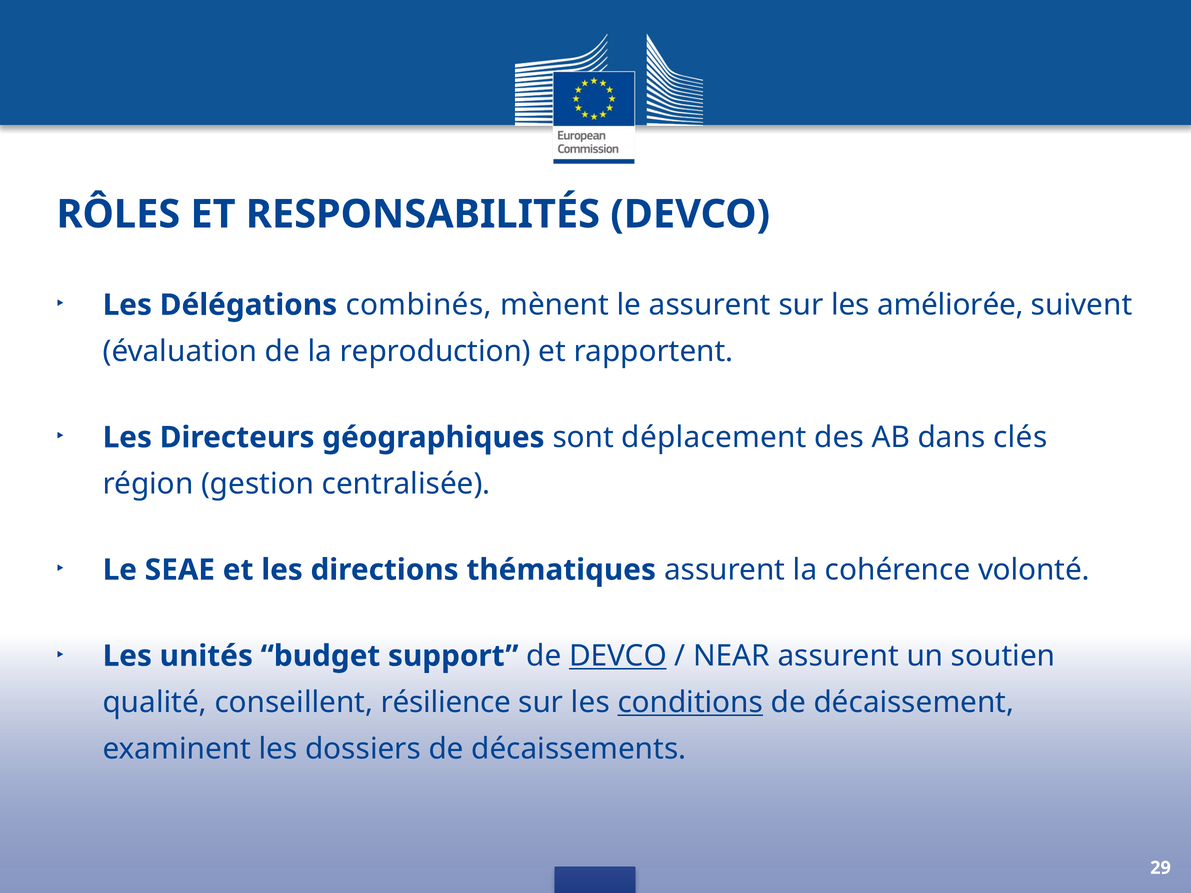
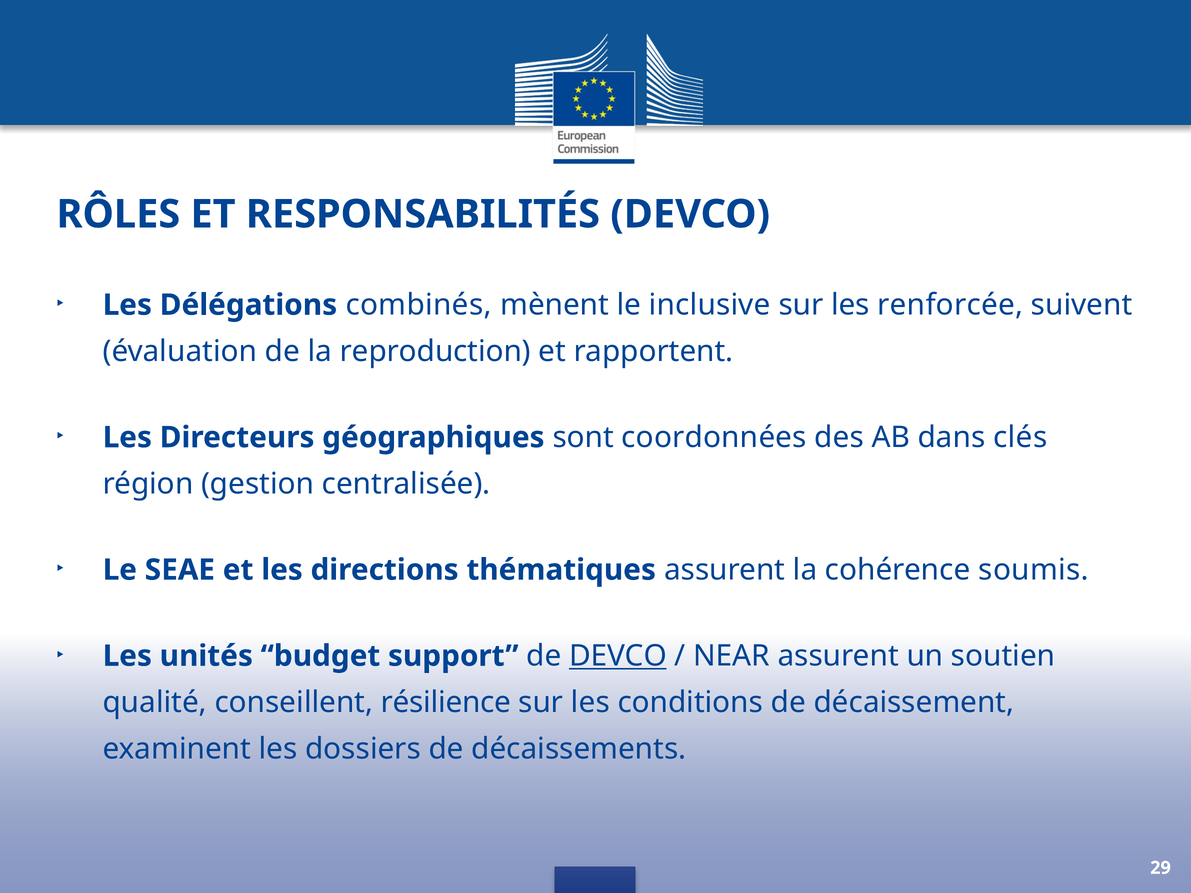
le assurent: assurent -> inclusive (710, 305)
améliorée: améliorée -> renforcée (950, 305)
déplacement: déplacement -> coordonnées (714, 438)
volonté: volonté -> soumis (1034, 570)
conditions underline: present -> none (690, 703)
